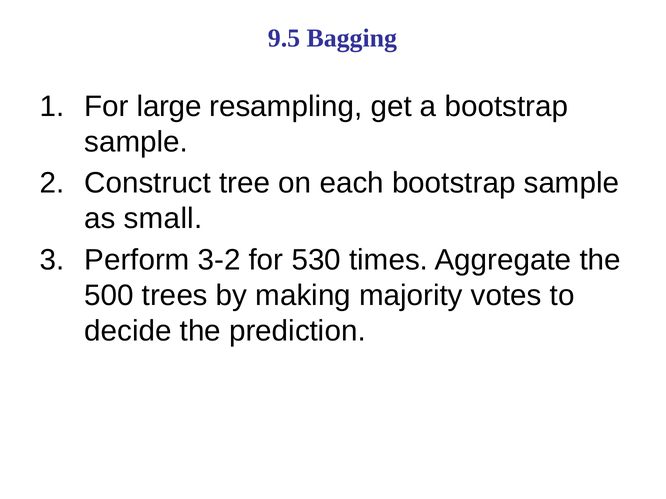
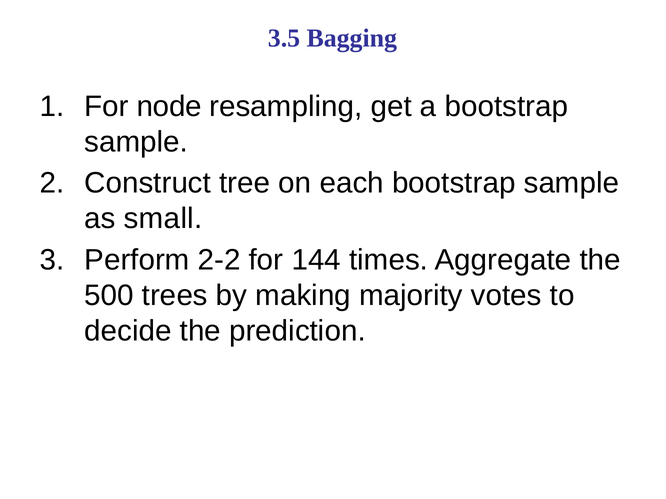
9.5: 9.5 -> 3.5 (284, 38)
large: large -> node (169, 106)
3-2: 3-2 -> 2-2 (219, 260)
530: 530 -> 144 (316, 260)
